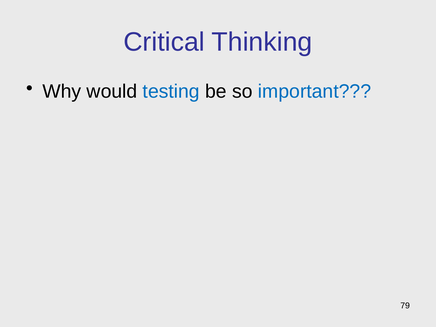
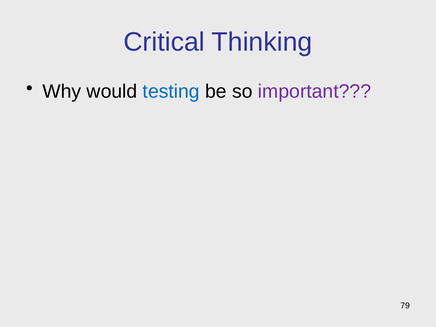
important colour: blue -> purple (315, 91)
